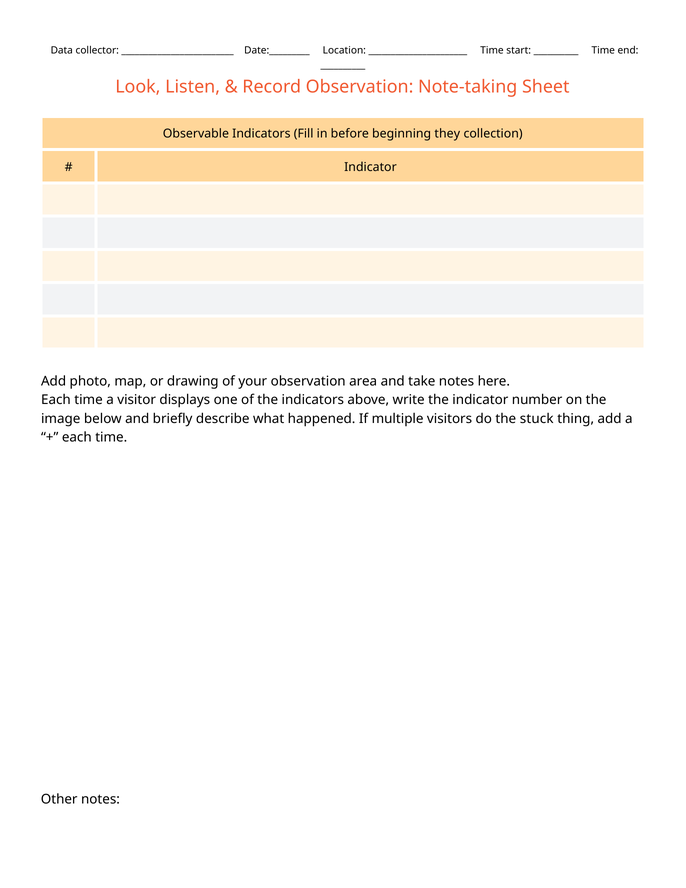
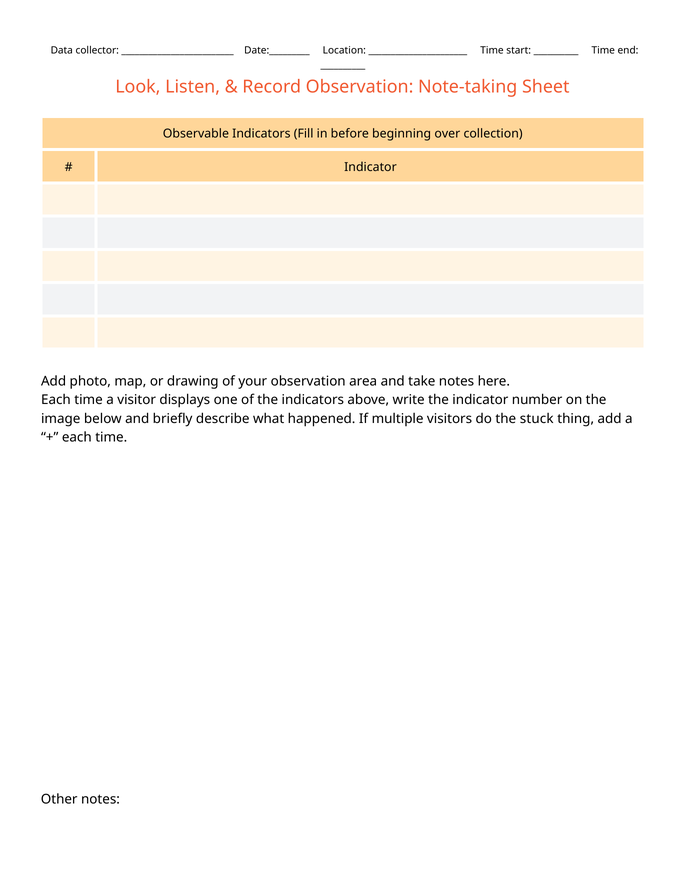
they: they -> over (447, 134)
